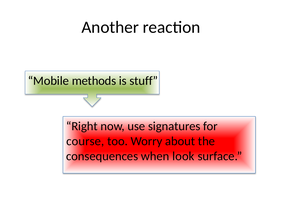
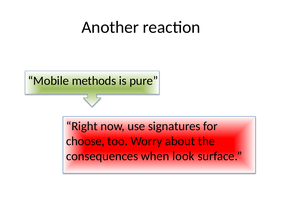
stuff: stuff -> pure (144, 81)
course: course -> choose (85, 141)
